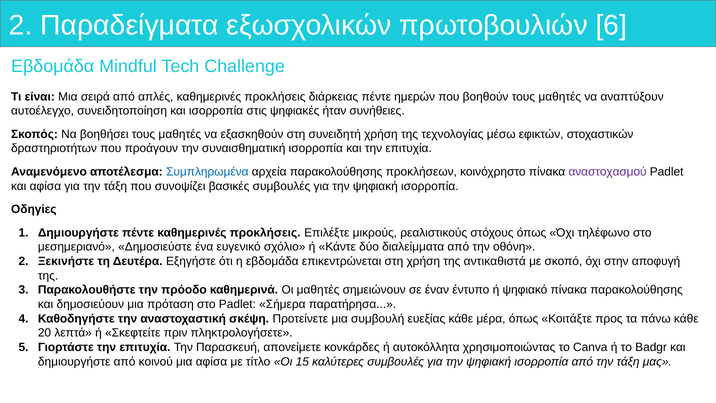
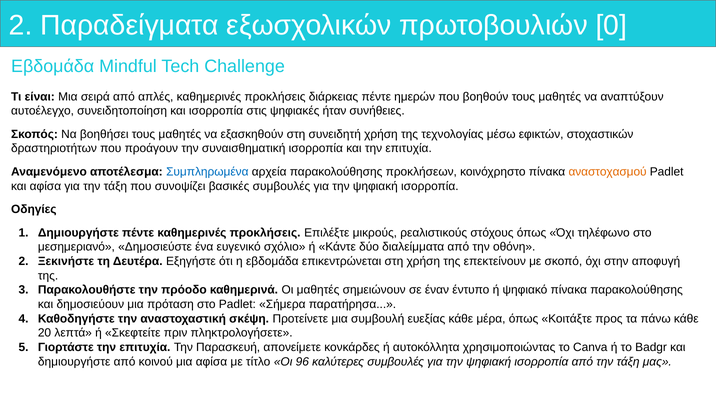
6: 6 -> 0 (611, 26)
αναστοχασμού colour: purple -> orange (608, 172)
αντικαθιστά: αντικαθιστά -> επεκτείνουν (495, 261)
15: 15 -> 96 (302, 361)
